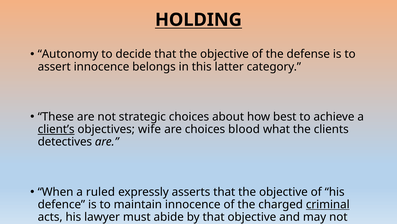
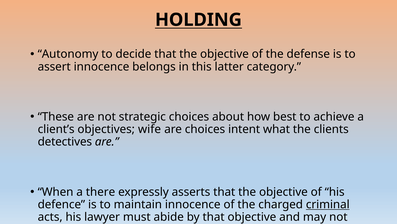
client’s underline: present -> none (56, 129)
blood: blood -> intent (244, 129)
ruled: ruled -> there (101, 191)
